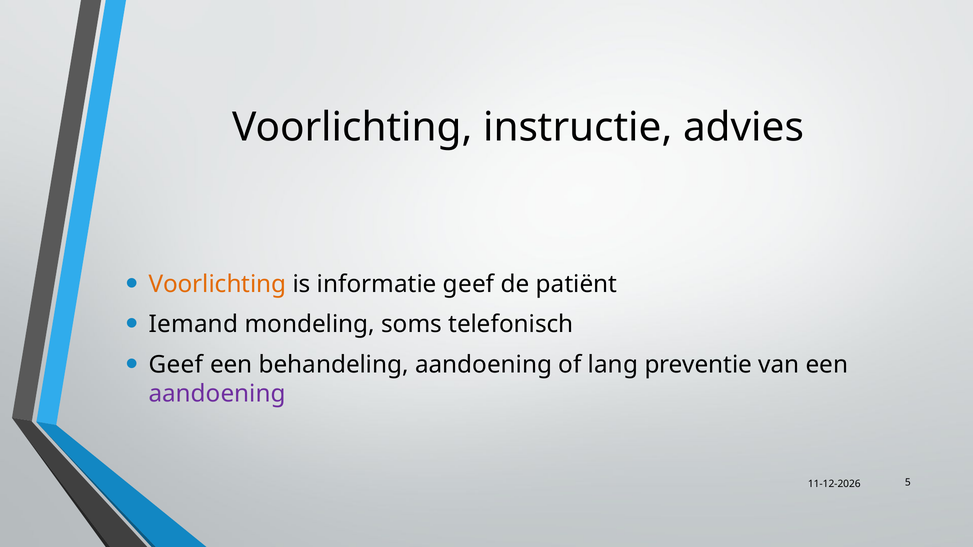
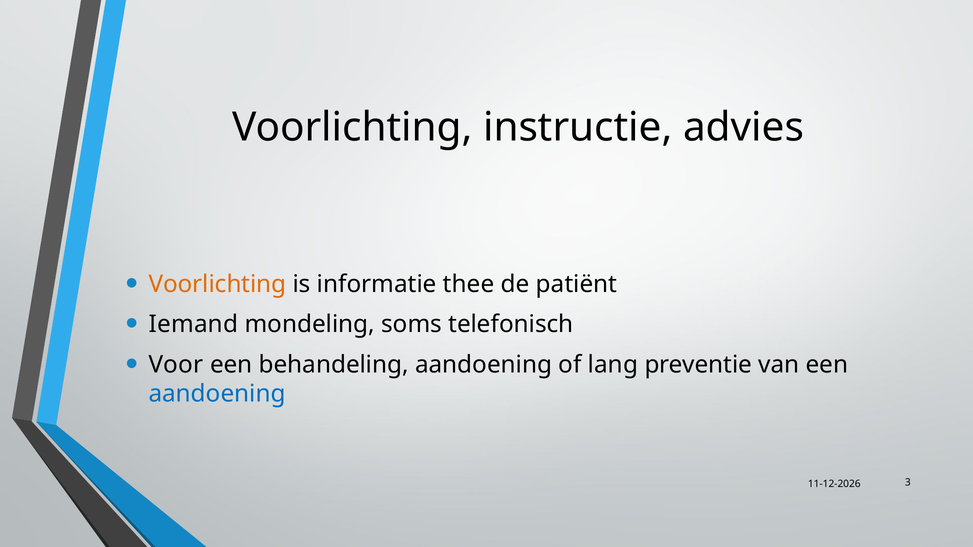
informatie geef: geef -> thee (469, 284)
Geef: Geef -> Voor (176, 365)
aandoening colour: purple -> blue (217, 394)
5: 5 -> 3 (908, 483)
